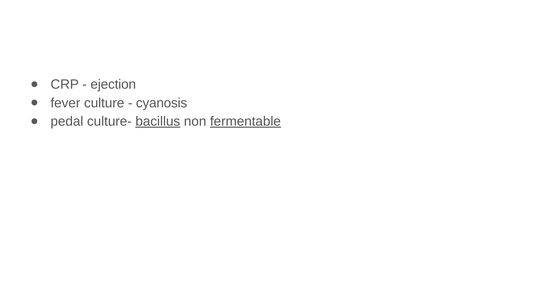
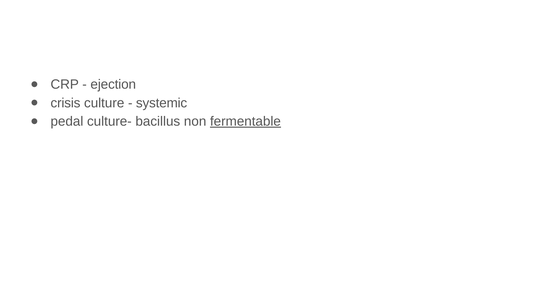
fever: fever -> crisis (65, 103)
cyanosis: cyanosis -> systemic (162, 103)
bacillus underline: present -> none (158, 121)
